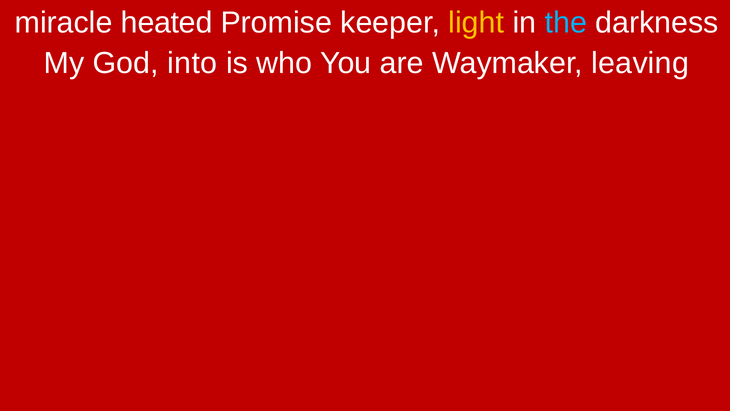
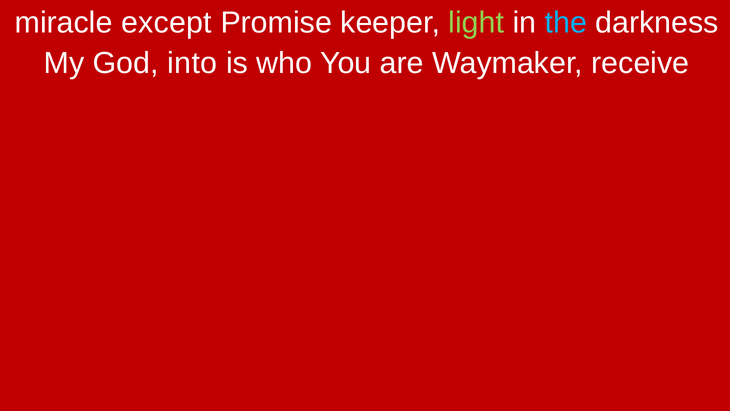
heated: heated -> except (166, 23)
light colour: yellow -> light green (476, 23)
leaving: leaving -> receive (640, 63)
